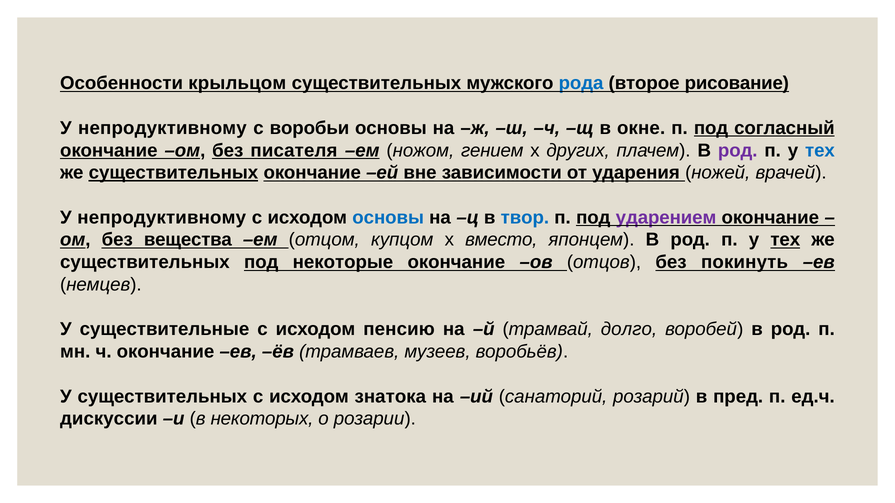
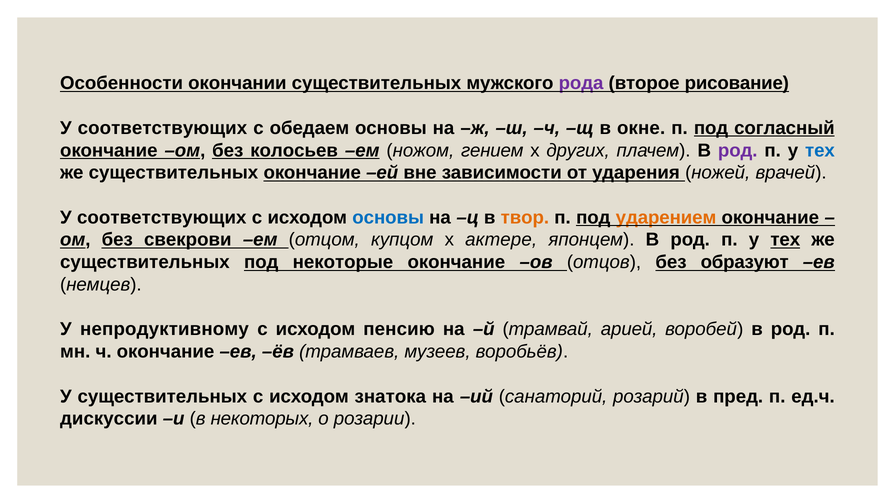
крыльцом: крыльцом -> окончании (237, 83)
рода colour: blue -> purple (581, 83)
непродуктивному: непродуктивному -> соответствующих (162, 128)
воробьи: воробьи -> обедаем (309, 128)
писателя: писателя -> колосьев (294, 151)
существительных underline: present -> none (173, 173)
непродуктивному: непродуктивному -> соответствующих (162, 218)
твор colour: blue -> orange (525, 218)
ударением colour: purple -> orange (666, 218)
вещества: вещества -> свекрови (188, 240)
вместо: вместо -> актере (501, 240)
покинуть: покинуть -> образуют (745, 262)
существительные: существительные -> непродуктивному (164, 330)
долго: долго -> арией (629, 330)
